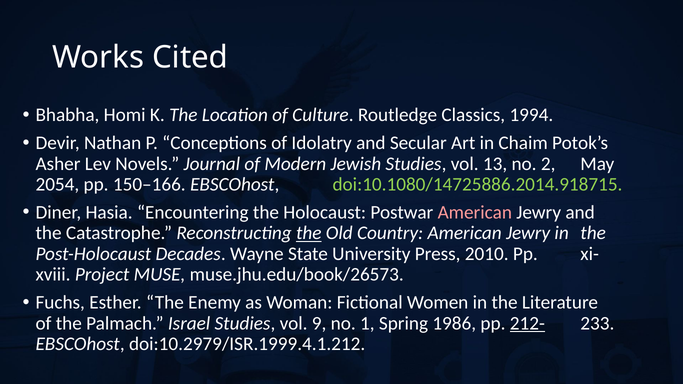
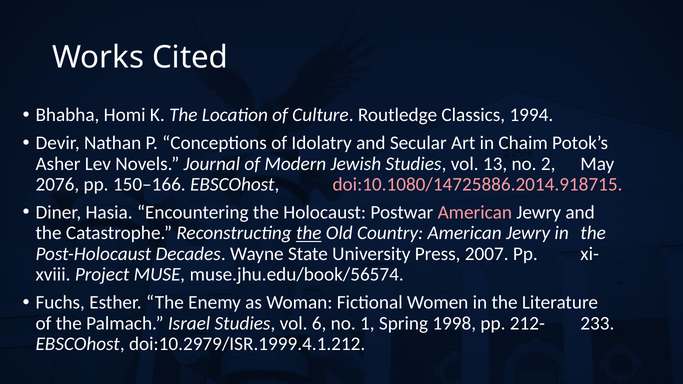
2054: 2054 -> 2076 (57, 185)
doi:10.1080/14725886.2014.918715 colour: light green -> pink (477, 185)
2010: 2010 -> 2007 (487, 254)
muse.jhu.edu/book/26573: muse.jhu.edu/book/26573 -> muse.jhu.edu/book/56574 (297, 275)
9: 9 -> 6 (319, 323)
1986: 1986 -> 1998 (454, 323)
212- underline: present -> none (527, 323)
